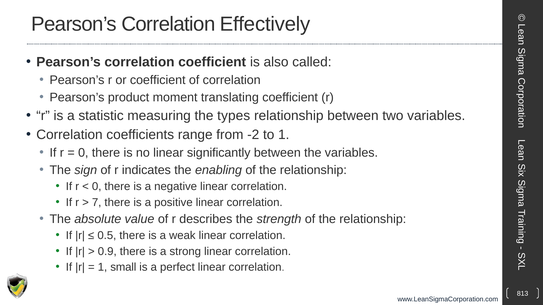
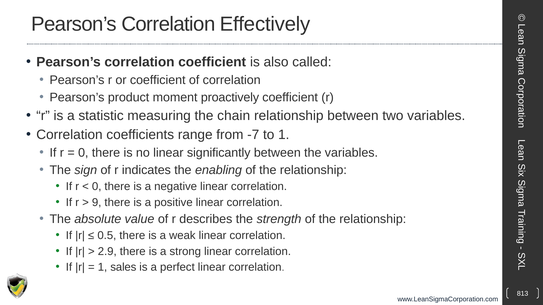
translating: translating -> proactively (230, 97)
types: types -> chain (234, 116)
-2: -2 -> -7 (253, 135)
7: 7 -> 9 (97, 203)
0.9: 0.9 -> 2.9 (107, 252)
small: small -> sales (123, 267)
